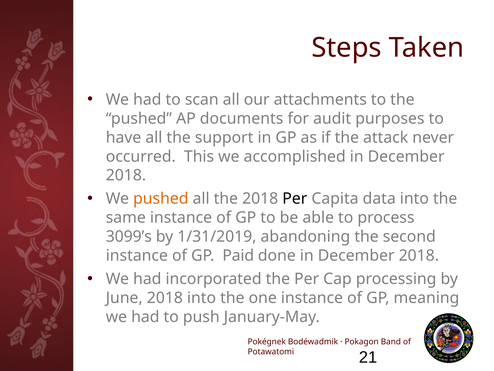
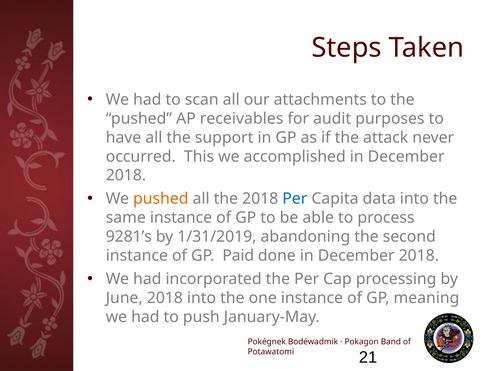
documents: documents -> receivables (242, 118)
Per colour: black -> blue (295, 199)
3099’s: 3099’s -> 9281’s (129, 236)
